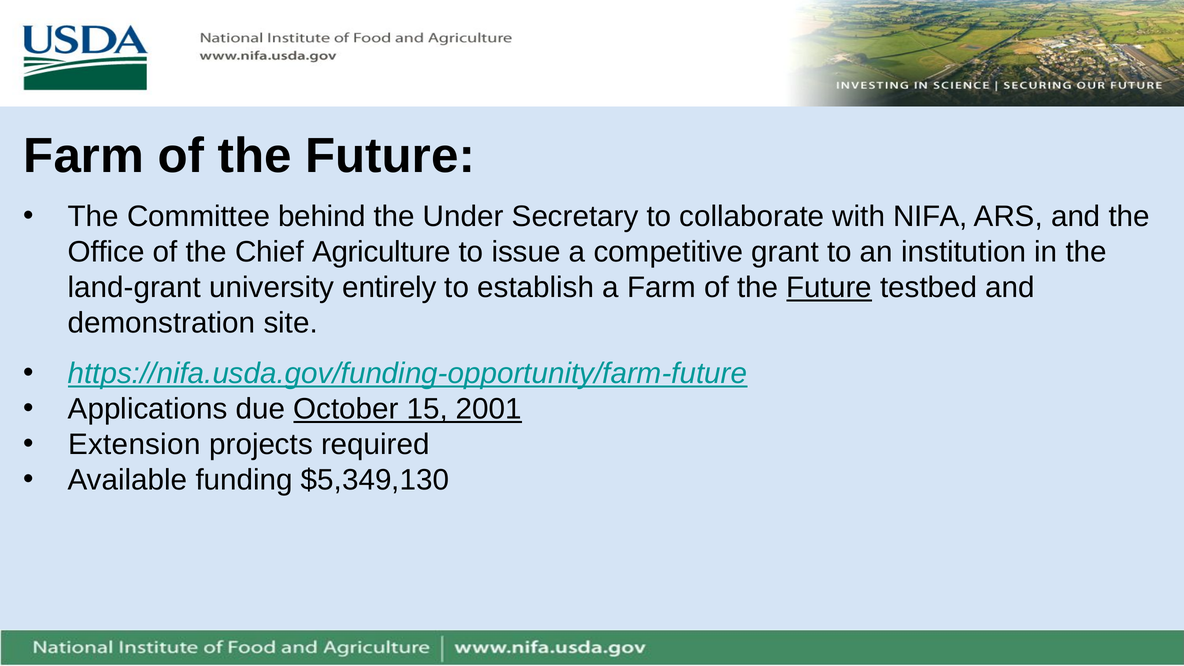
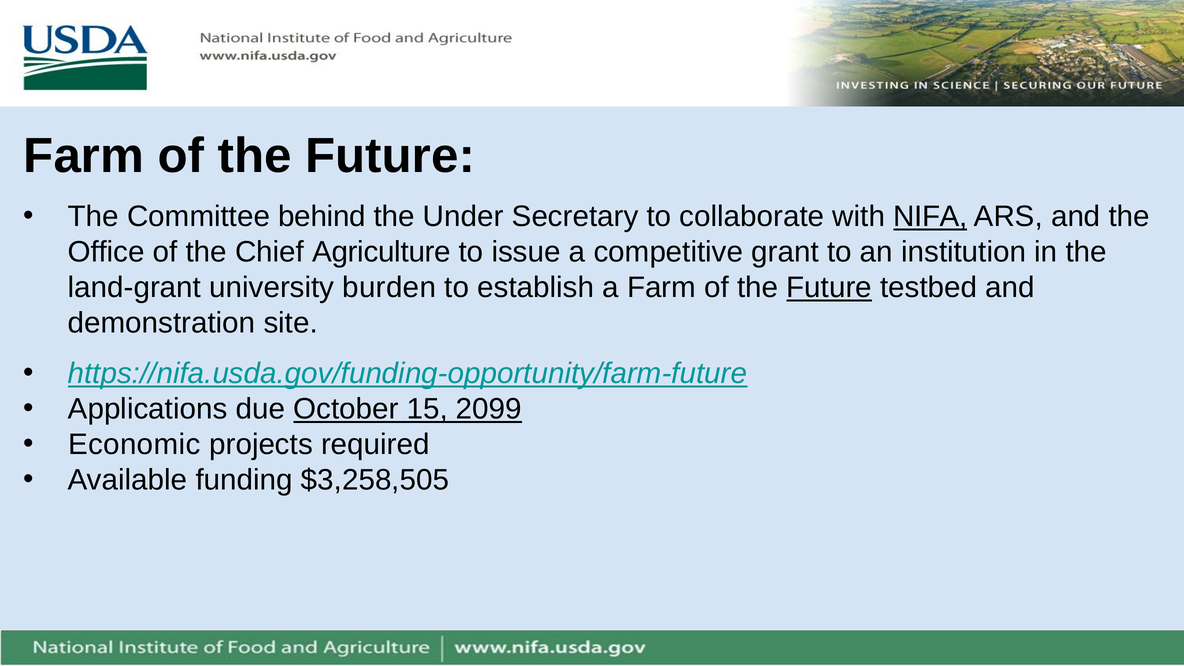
NIFA underline: none -> present (930, 217)
entirely: entirely -> burden (389, 288)
2001: 2001 -> 2099 (489, 409)
Extension: Extension -> Economic (134, 445)
$5,349,130: $5,349,130 -> $3,258,505 (375, 480)
